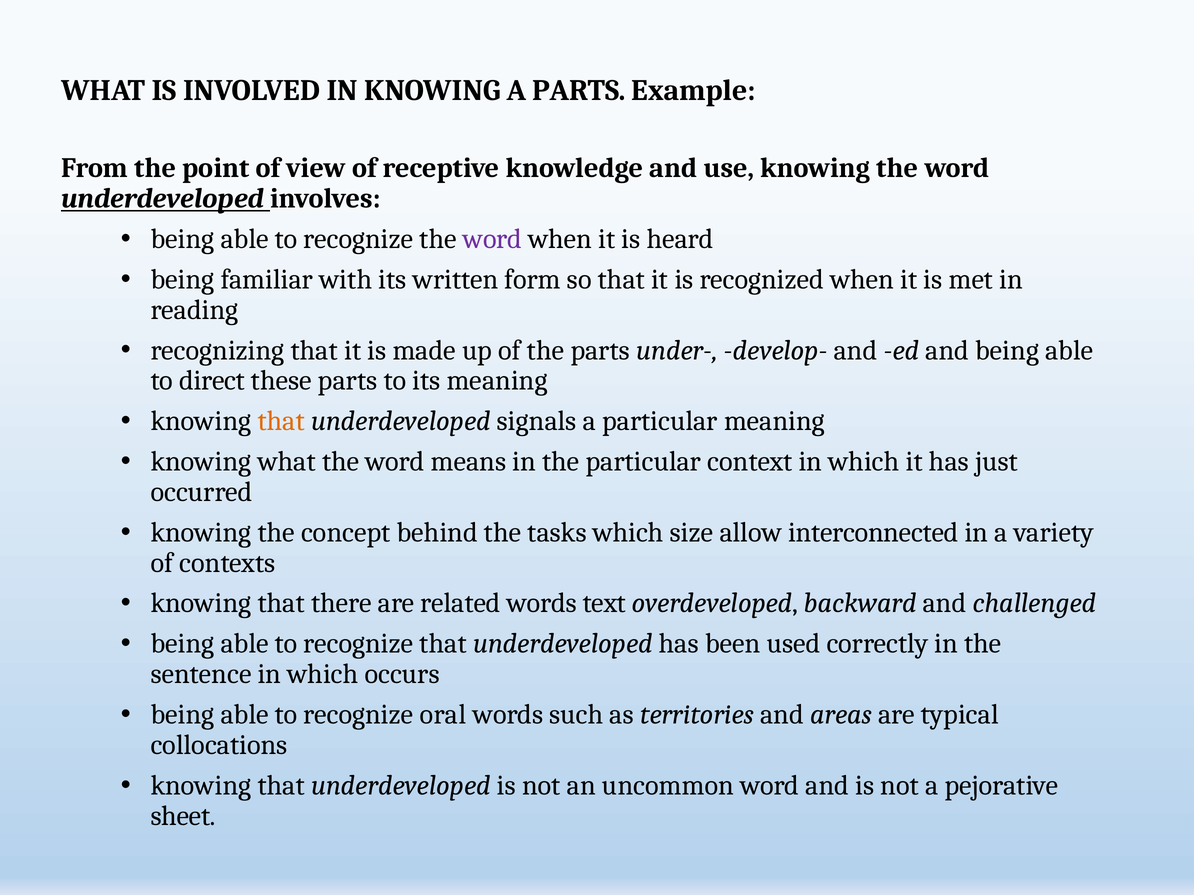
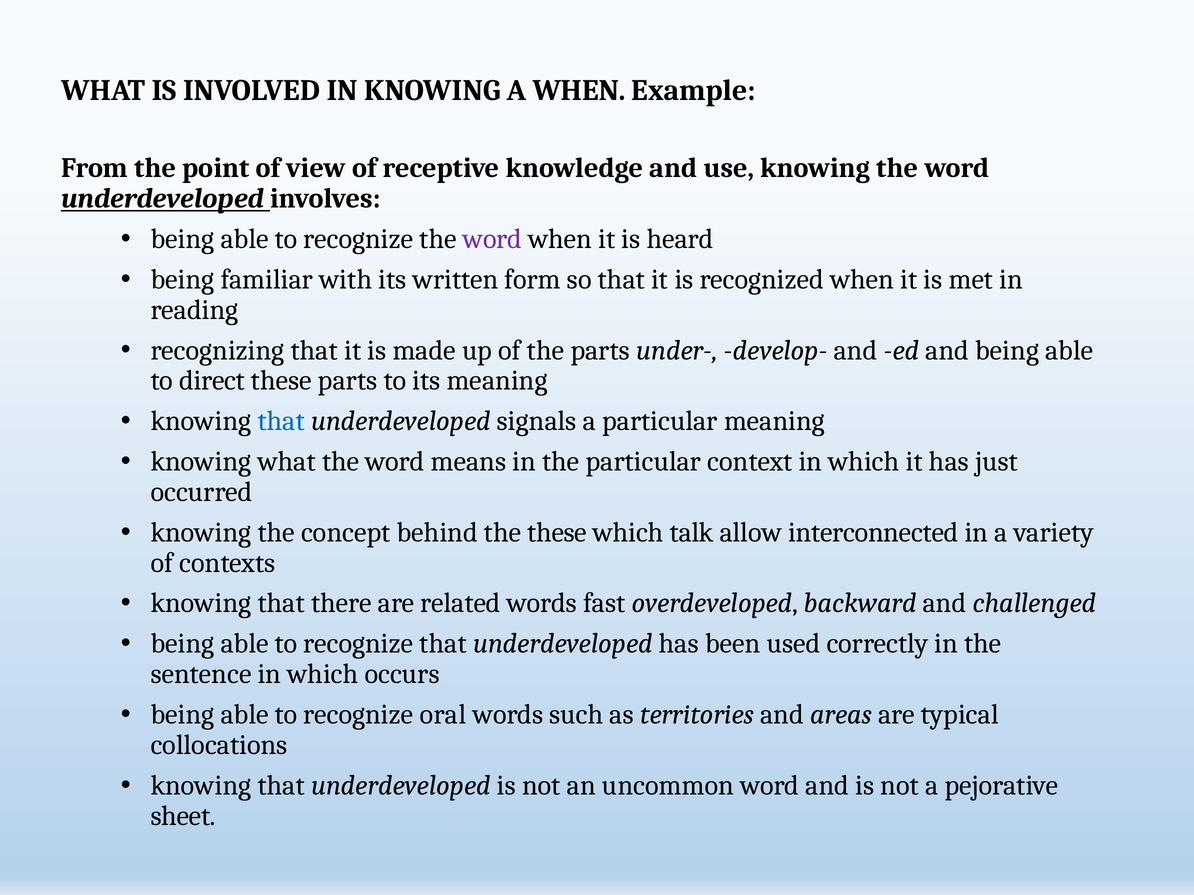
A PARTS: PARTS -> WHEN (579, 91)
that colour: orange -> blue (281, 421)
the tasks: tasks -> these (557, 533)
size: size -> talk (692, 533)
text: text -> fast (604, 604)
